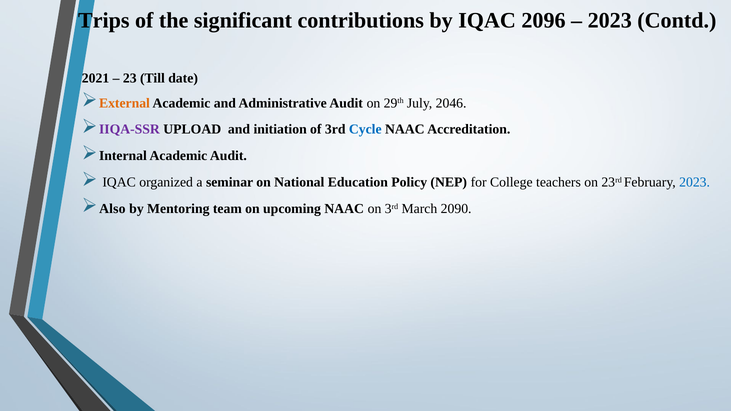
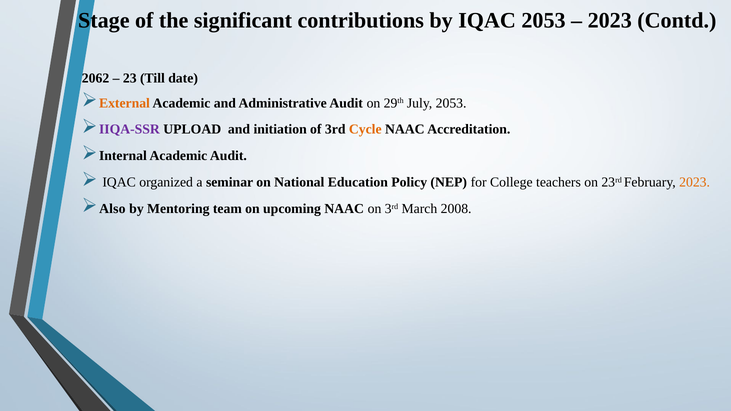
Trips: Trips -> Stage (104, 21)
IQAC 2096: 2096 -> 2053 (544, 21)
2021: 2021 -> 2062 (96, 78)
July 2046: 2046 -> 2053 (451, 103)
Cycle colour: blue -> orange (365, 129)
2023 colour: blue -> orange (695, 182)
2090: 2090 -> 2008 (456, 209)
